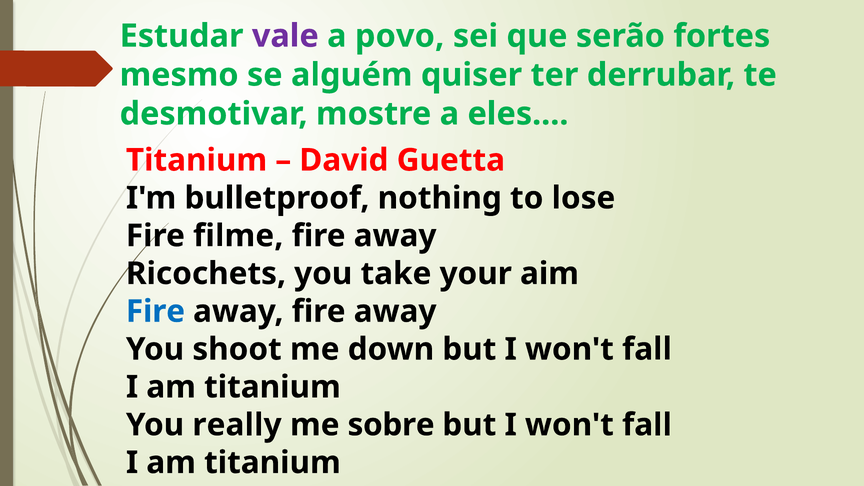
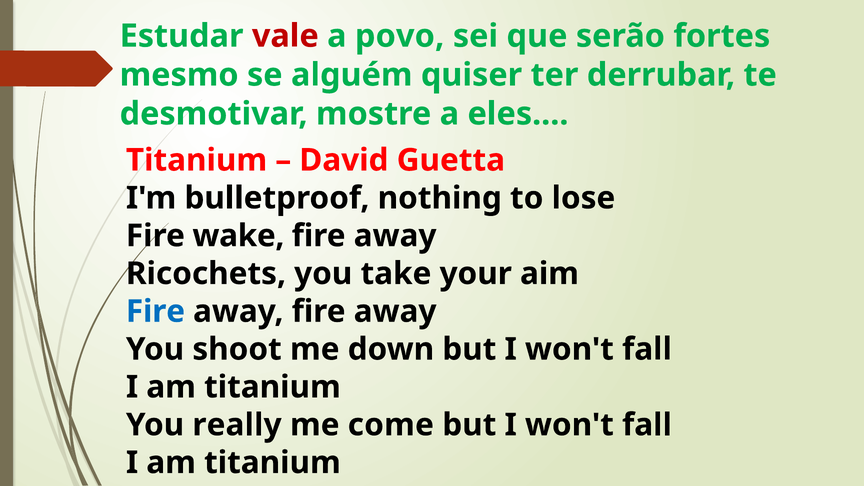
vale colour: purple -> red (285, 36)
filme: filme -> wake (238, 236)
sobre: sobre -> come (391, 425)
